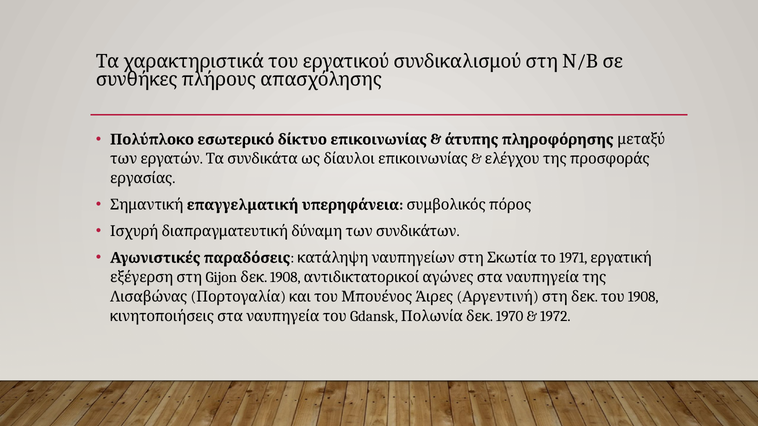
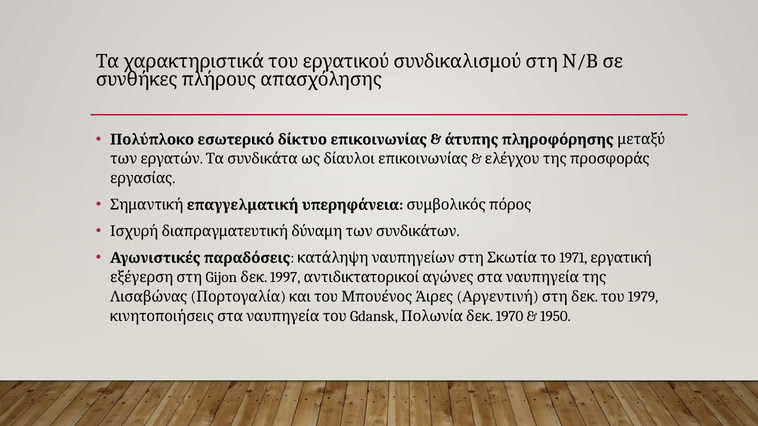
1908: 1908 -> 1997 (285, 278)
1908: 1908 -> 1979 (643, 297)
1972: 1972 -> 1950 (555, 316)
